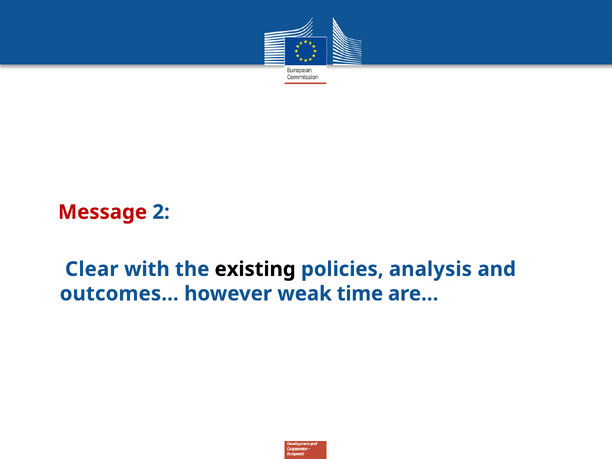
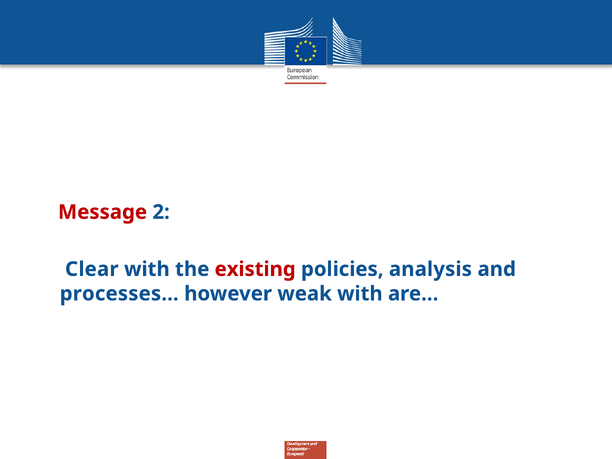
existing colour: black -> red (255, 269)
outcomes…: outcomes… -> processes… (119, 294)
weak time: time -> with (360, 294)
